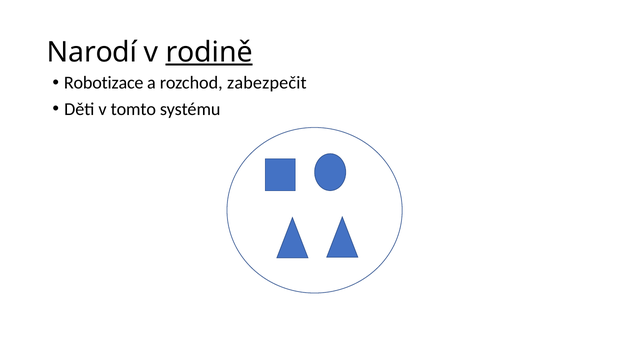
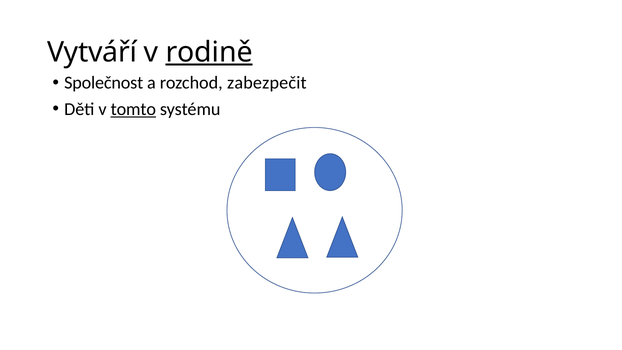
Narodí: Narodí -> Vytváří (92, 52)
Robotizace: Robotizace -> Společnost (104, 83)
tomto underline: none -> present (133, 109)
